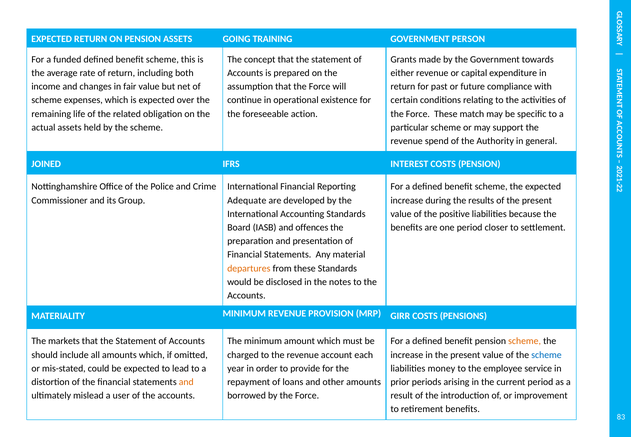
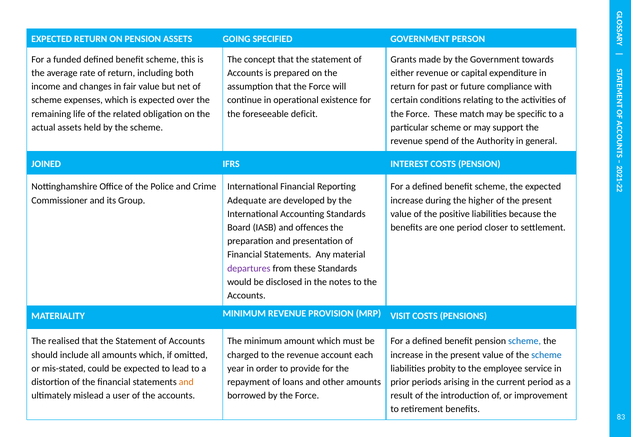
TRAINING: TRAINING -> SPECIFIED (273, 39)
action: action -> deficit (304, 114)
results: results -> higher (481, 200)
departures colour: orange -> purple (249, 268)
GIRR: GIRR -> VISIT (400, 316)
markets: markets -> realised (64, 341)
scheme colour: orange -> blue (525, 341)
money: money -> probity (442, 368)
